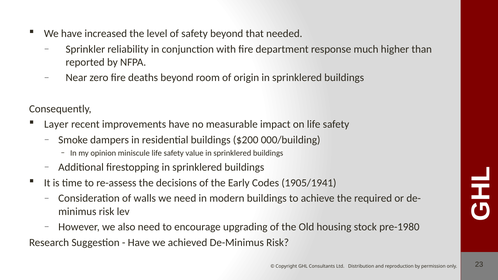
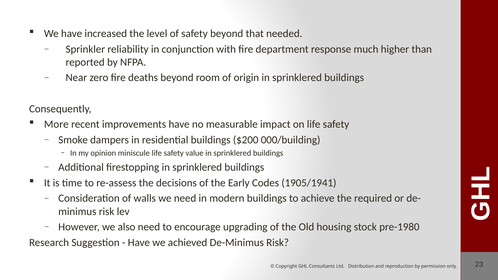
Layer: Layer -> More (56, 124)
